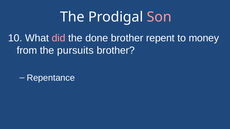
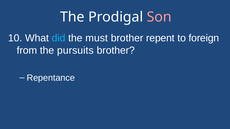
did colour: pink -> light blue (59, 38)
done: done -> must (97, 38)
money: money -> foreign (204, 38)
